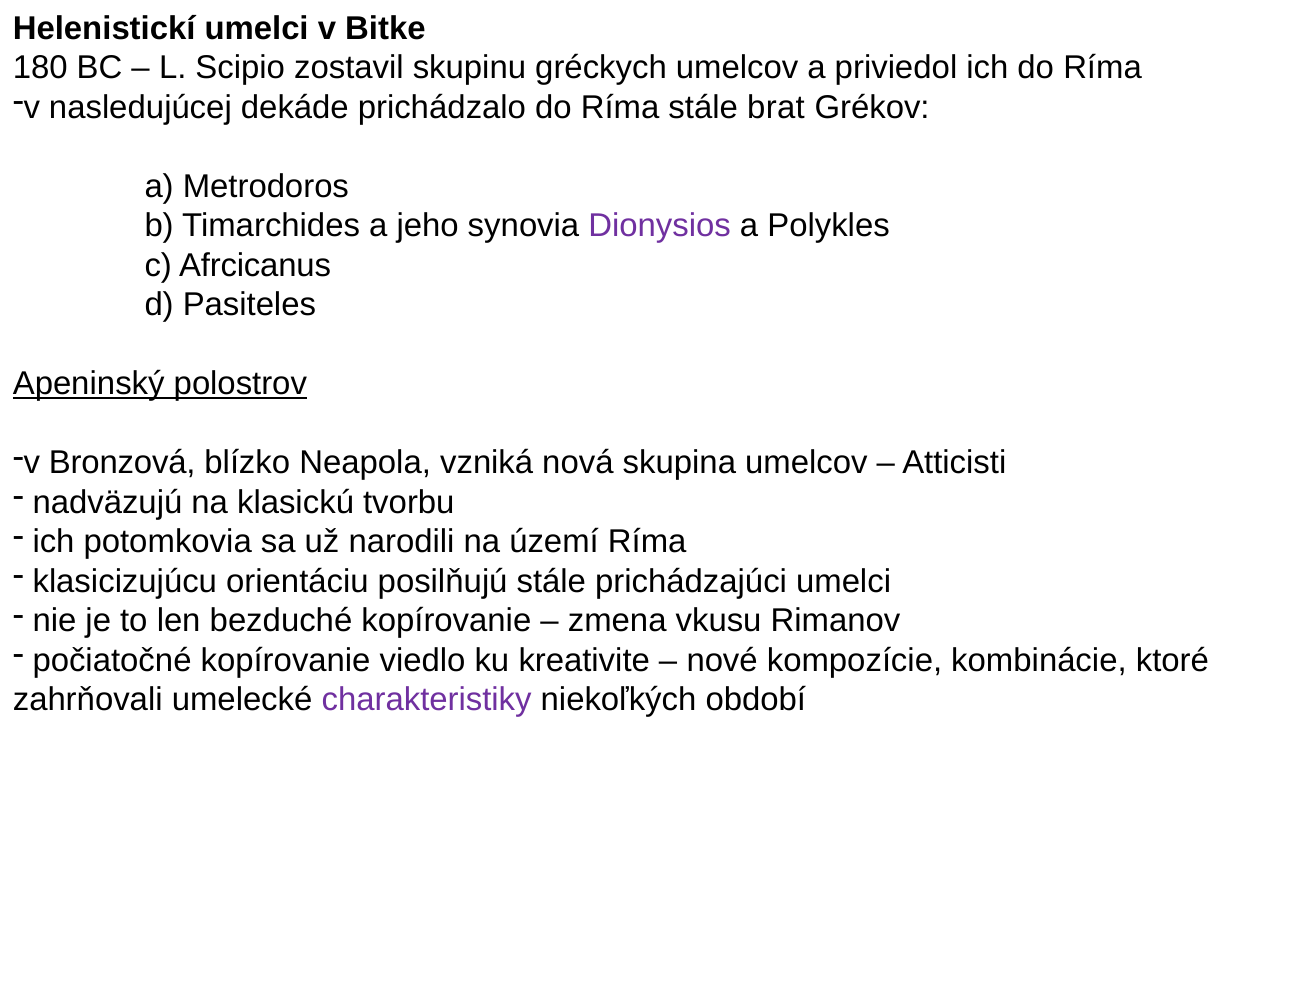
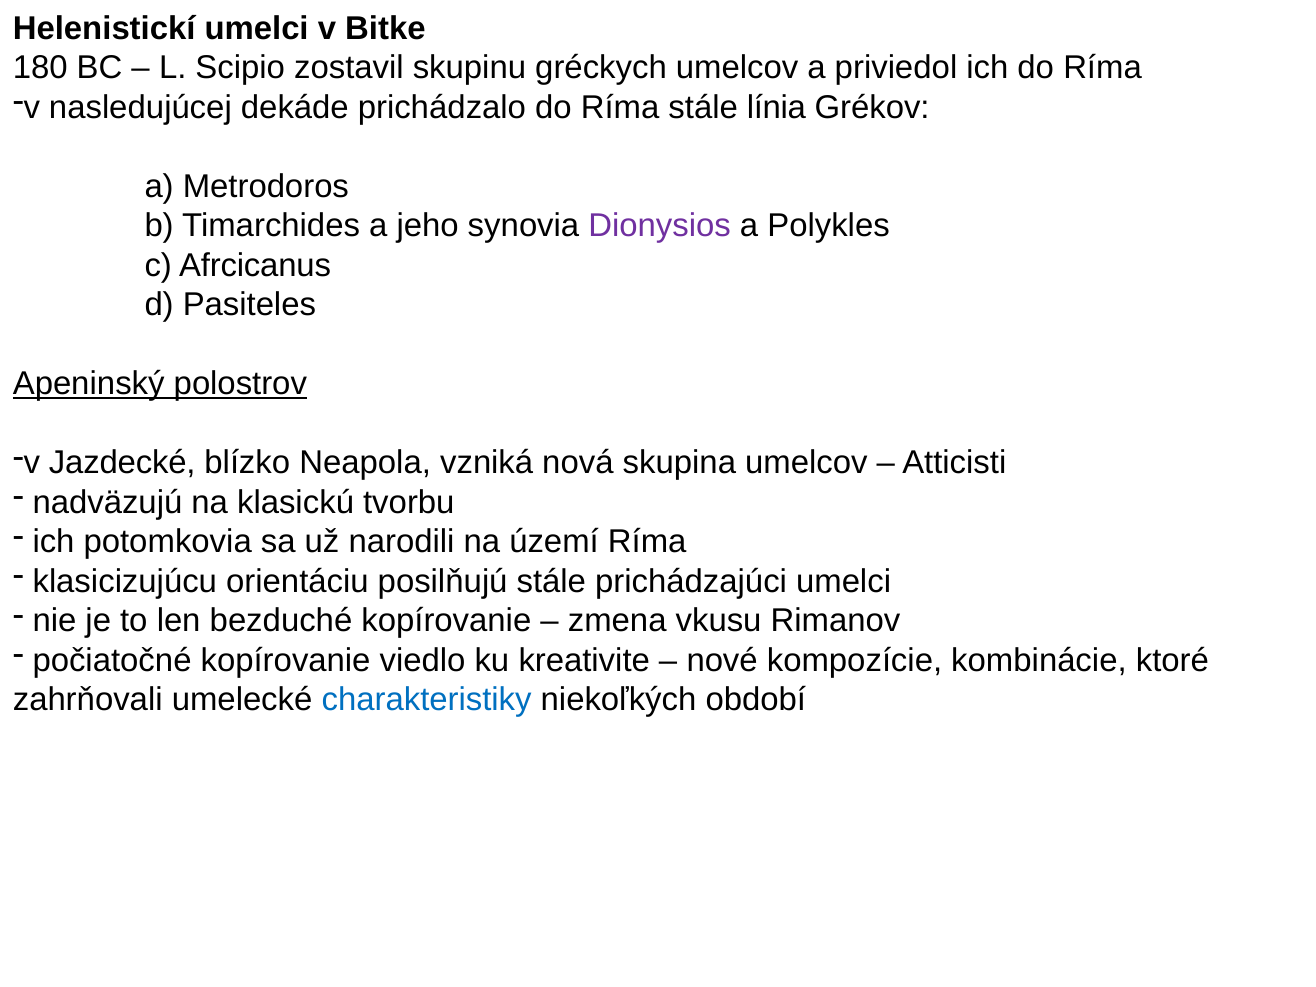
brat: brat -> línia (776, 107)
Bronzová: Bronzová -> Jazdecké (122, 463)
charakteristiky colour: purple -> blue (427, 700)
